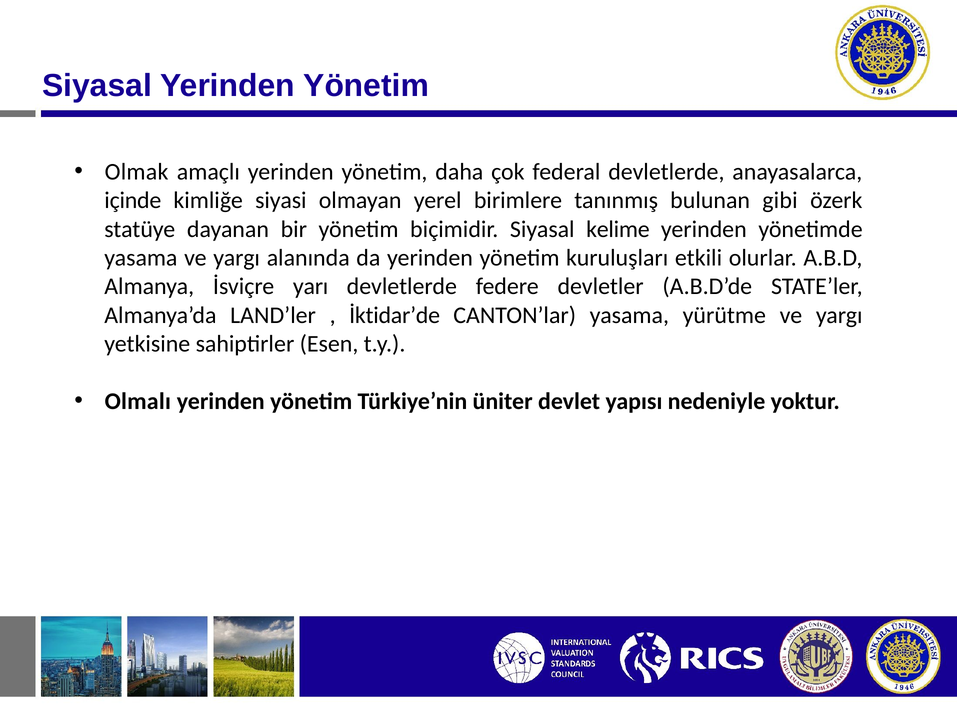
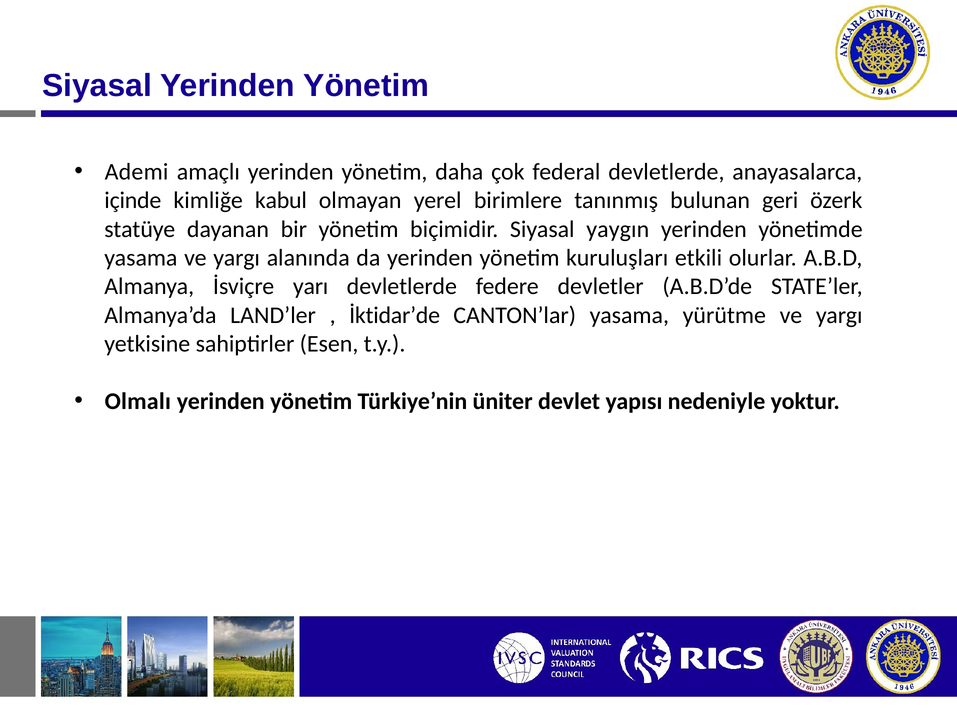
Olmak: Olmak -> Ademi (137, 172)
siyasi: siyasi -> kabul (281, 201)
gibi: gibi -> geri (780, 201)
kelime: kelime -> yaygın (618, 229)
